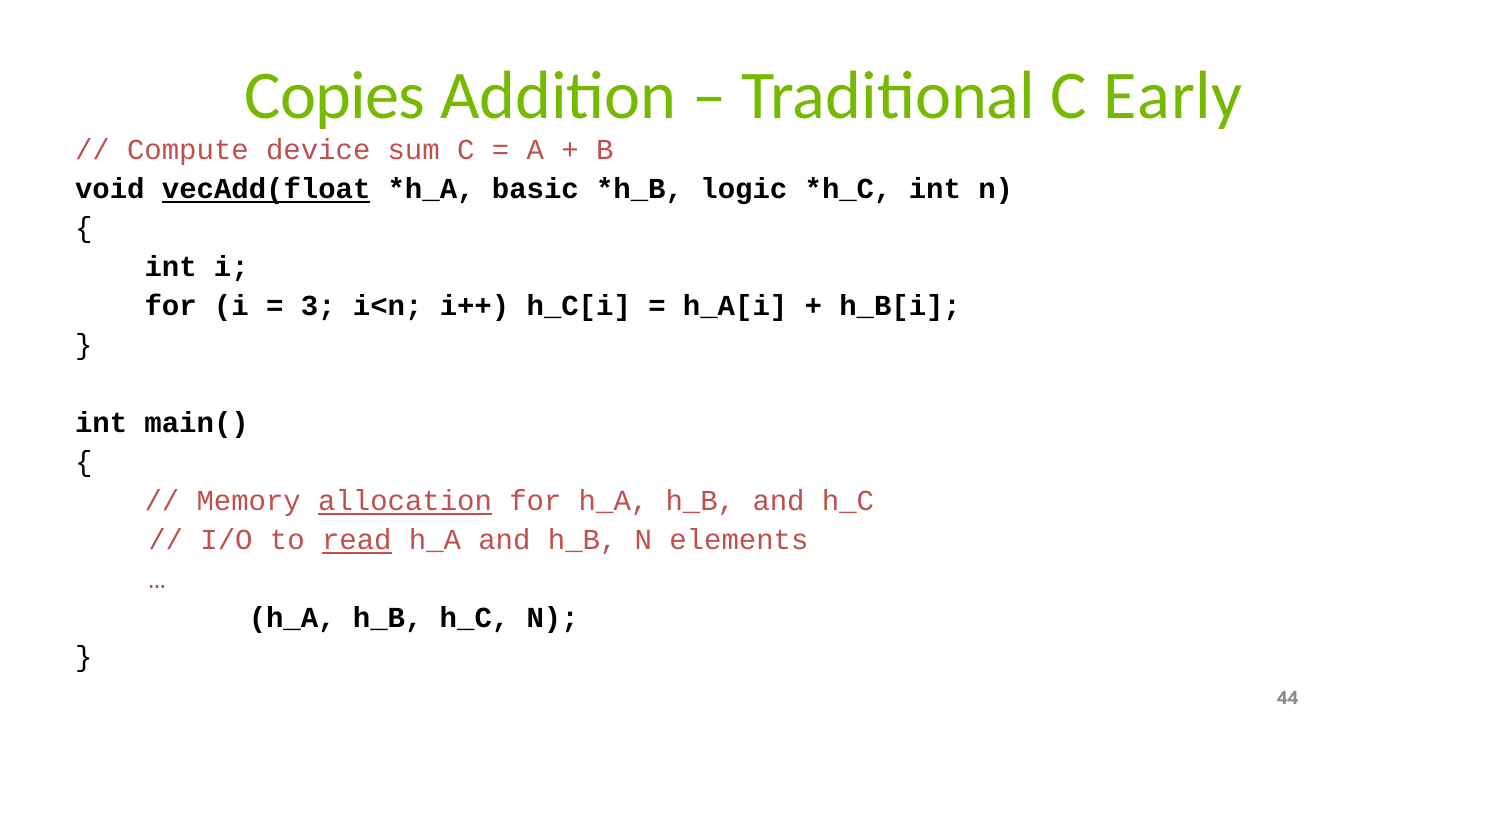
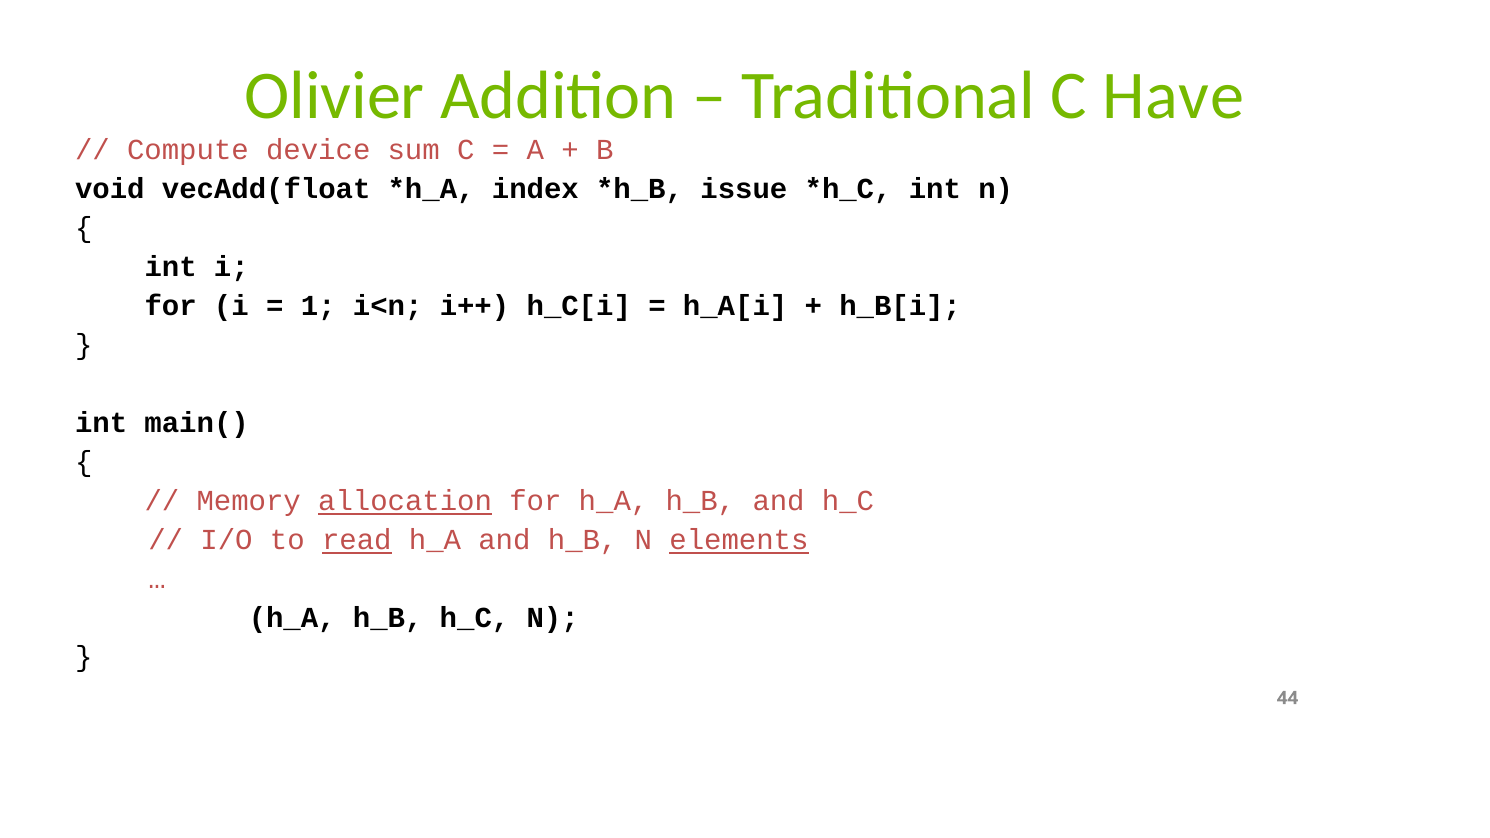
Copies: Copies -> Olivier (335, 96)
Early: Early -> Have (1173, 96)
vecAdd(float underline: present -> none (266, 189)
basic: basic -> index (535, 189)
logic: logic -> issue (744, 189)
3: 3 -> 1 (318, 306)
elements underline: none -> present (739, 540)
